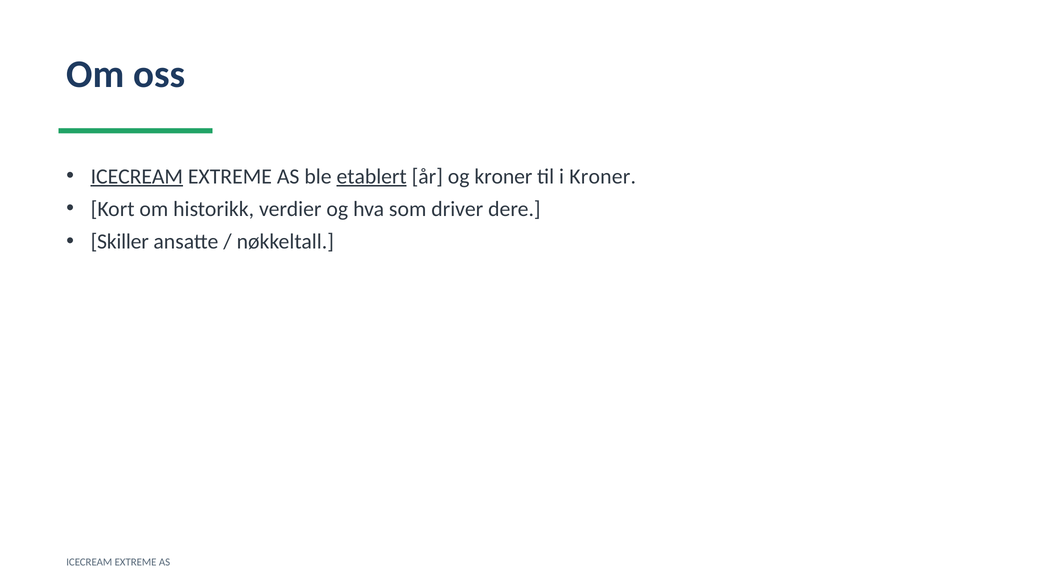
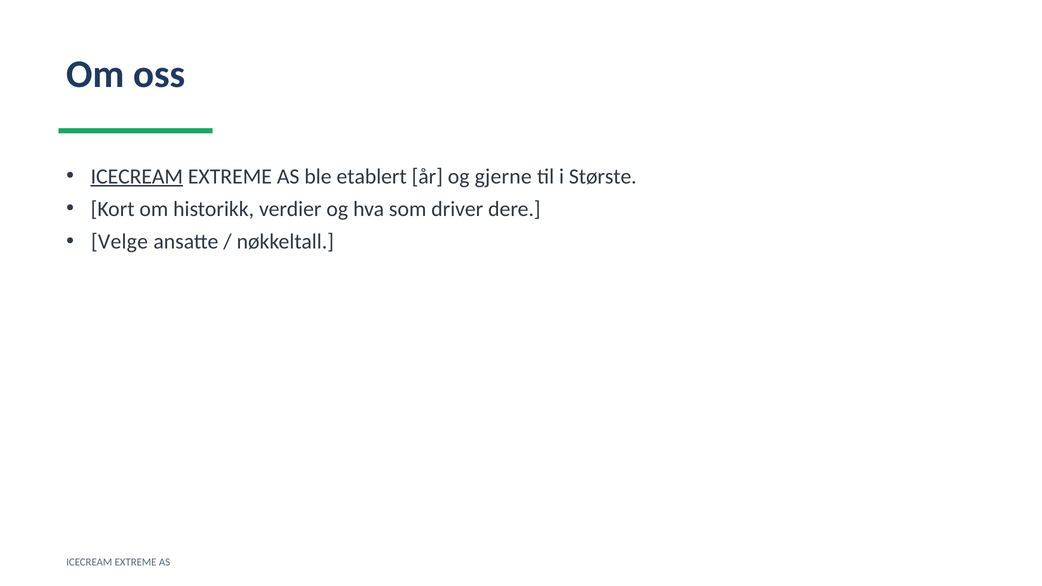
etablert underline: present -> none (372, 176)
og kroner: kroner -> gjerne (503, 176)
i Kroner: Kroner -> Største (603, 176)
Skiller: Skiller -> Velge (120, 242)
